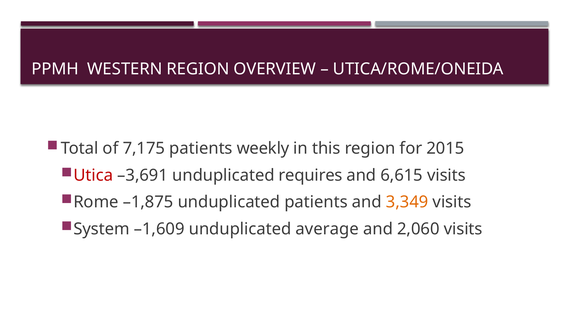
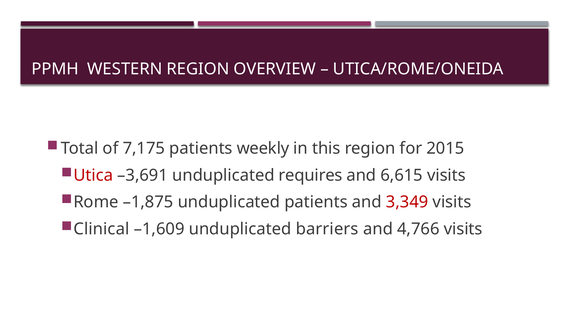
3,349 colour: orange -> red (407, 202)
System: System -> Clinical (101, 229)
average: average -> barriers (327, 229)
2,060: 2,060 -> 4,766 (418, 229)
